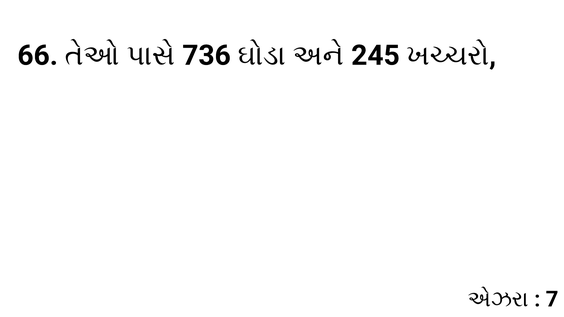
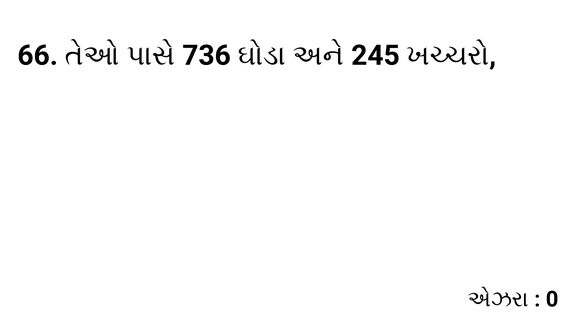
7: 7 -> 0 (552, 299)
